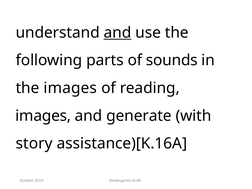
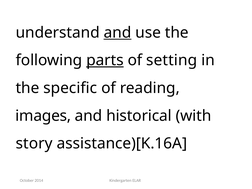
parts underline: none -> present (105, 60)
sounds: sounds -> setting (172, 60)
the images: images -> specific (70, 88)
generate: generate -> historical (139, 116)
